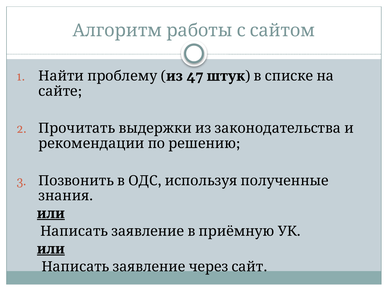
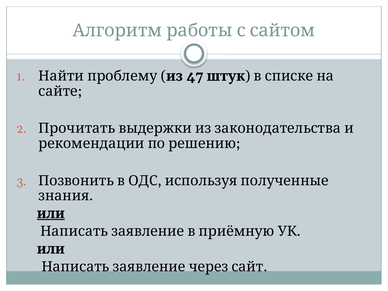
или underline: present -> none (51, 249)
